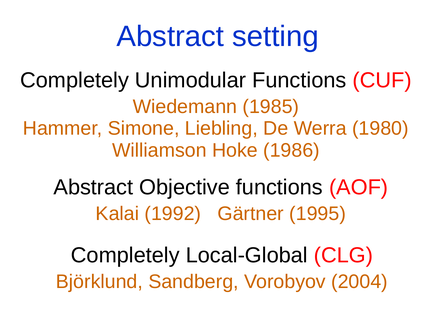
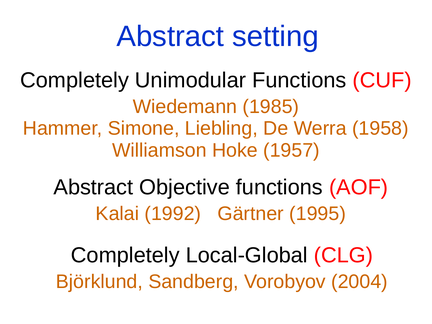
1980: 1980 -> 1958 (380, 128)
1986: 1986 -> 1957 (292, 150)
